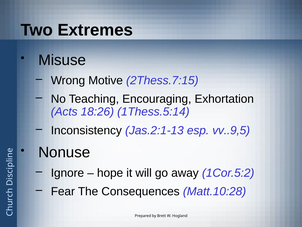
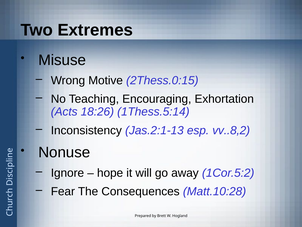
2Thess.7:15: 2Thess.7:15 -> 2Thess.0:15 (162, 80)
vv..9,5: vv..9,5 -> vv..8,2 (231, 130)
